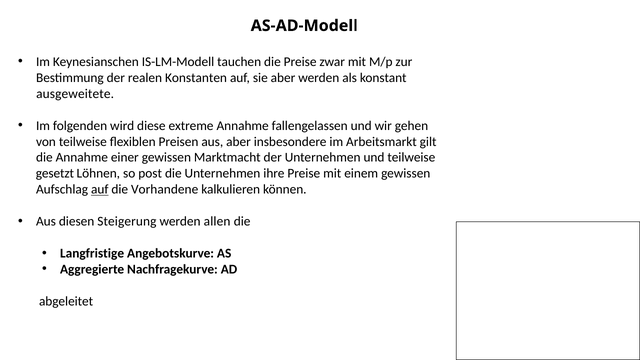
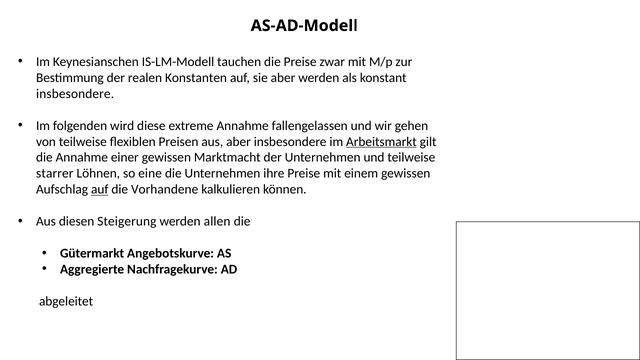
ausgeweitete: ausgeweitete -> insbesondere (75, 94)
Arbeitsmarkt underline: none -> present (381, 142)
gesetzt: gesetzt -> starrer (55, 174)
post: post -> eine (150, 174)
Langfristige: Langfristige -> Gütermarkt (92, 253)
